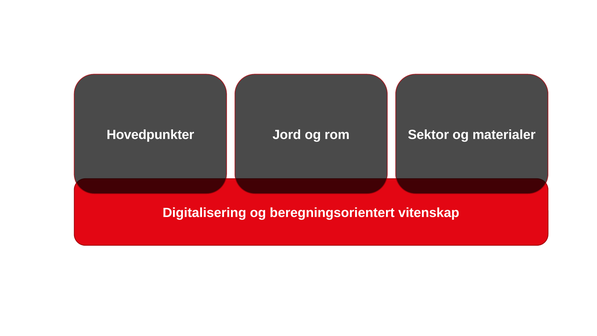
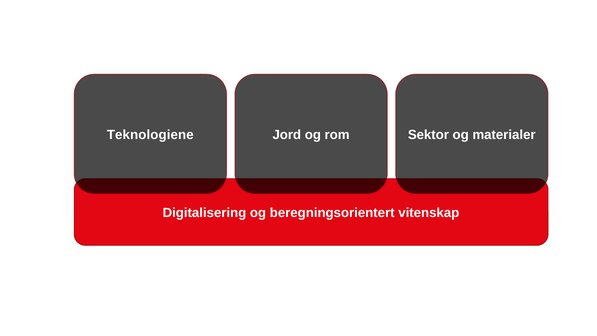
Hovedpunkter: Hovedpunkter -> Teknologiene (150, 135)
